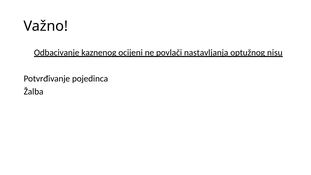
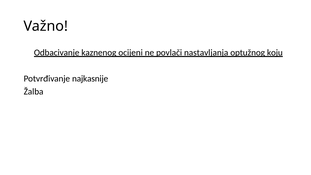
nisu: nisu -> koju (275, 53)
pojedinca: pojedinca -> najkasnije (90, 79)
